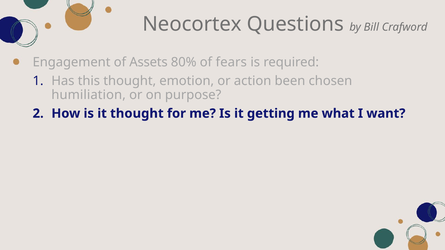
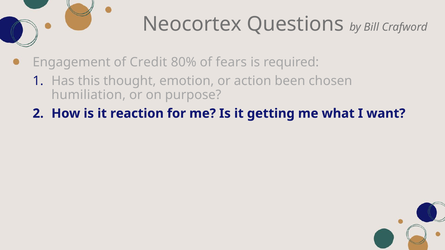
Assets: Assets -> Credit (148, 62)
it thought: thought -> reaction (137, 114)
